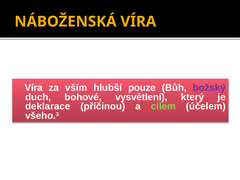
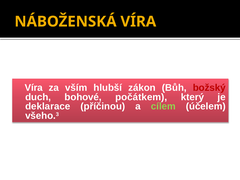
pouze: pouze -> zákon (142, 88)
božský colour: purple -> red (209, 88)
vysvětlení: vysvětlení -> počátkem (141, 97)
